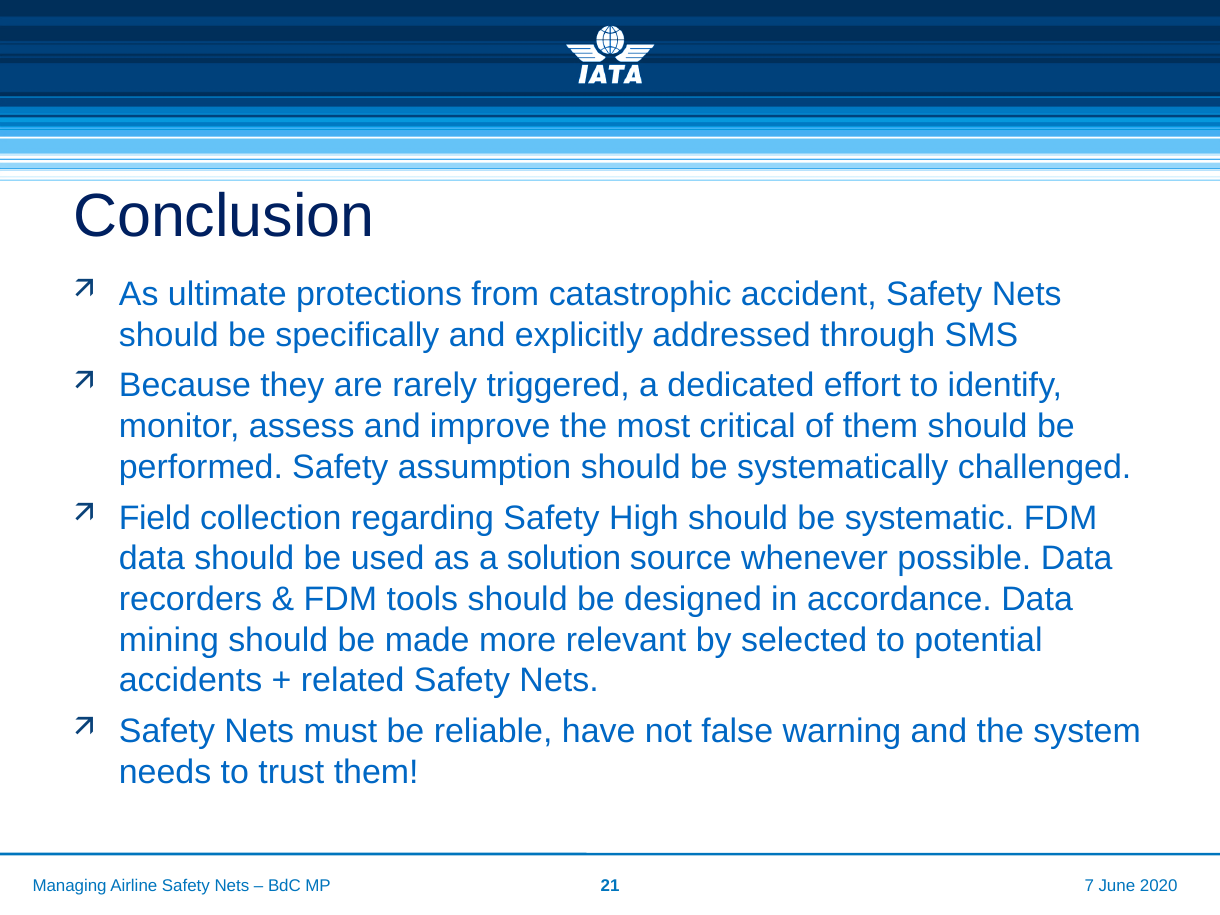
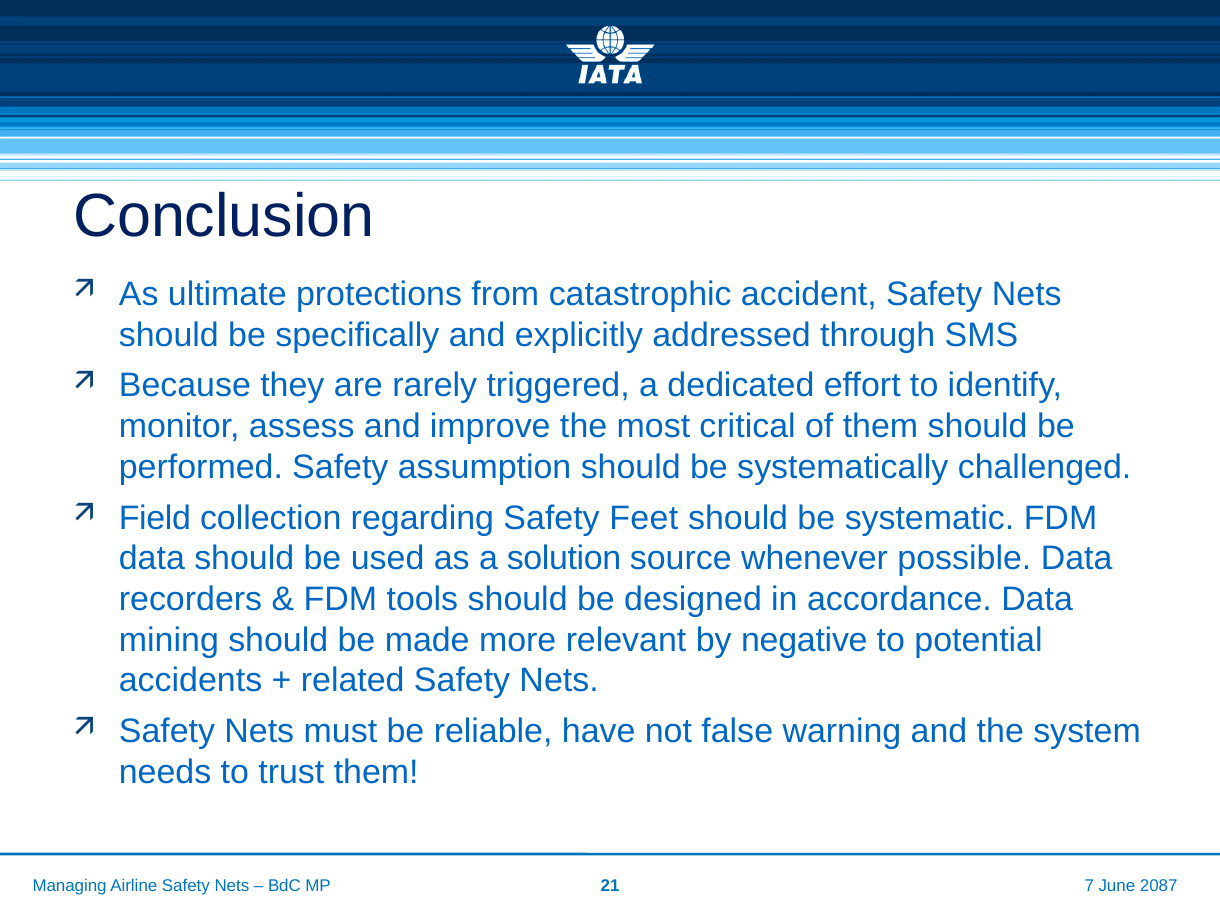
High: High -> Feet (644, 518)
selected: selected -> negative (804, 640)
2020: 2020 -> 2087 (1159, 886)
